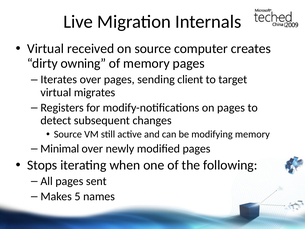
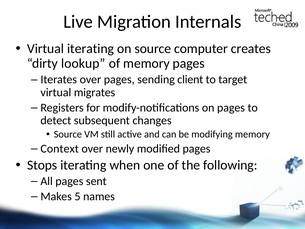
Virtual received: received -> iterating (91, 49)
owning: owning -> lookup (83, 63)
Minimal: Minimal -> Context (60, 148)
